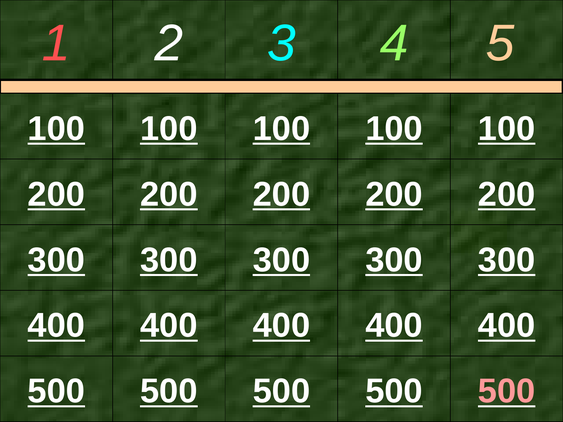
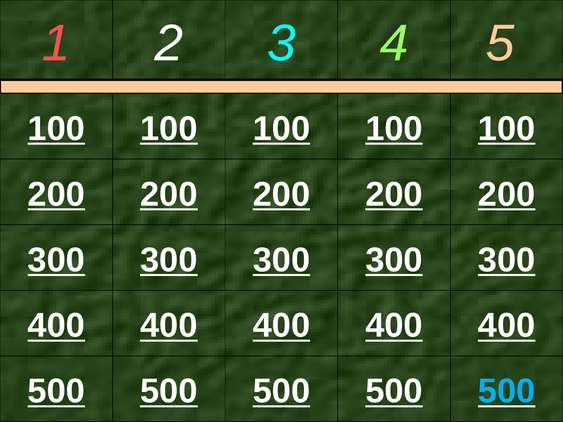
500 colour: pink -> light blue (507, 392)
